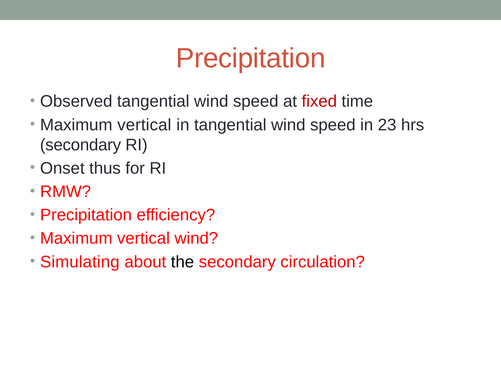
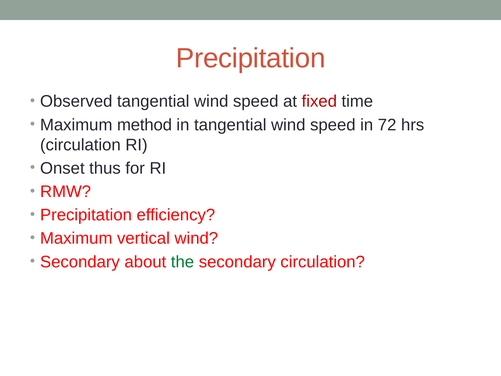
vertical: vertical -> method (145, 125)
23: 23 -> 72 (387, 125)
secondary: secondary -> circulation (80, 145)
Simulating: Simulating -> Secondary (80, 262)
the colour: black -> green (182, 262)
